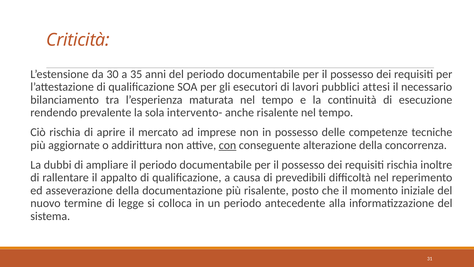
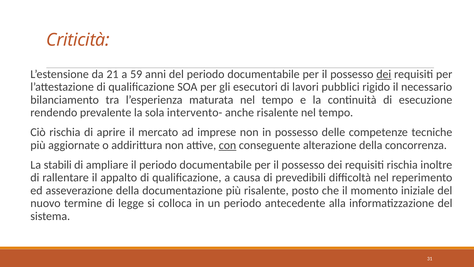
30: 30 -> 21 (113, 74)
35: 35 -> 59 (136, 74)
dei underline: none -> present (384, 74)
attesi: attesi -> rigido (376, 87)
dubbi: dubbi -> stabili (58, 165)
